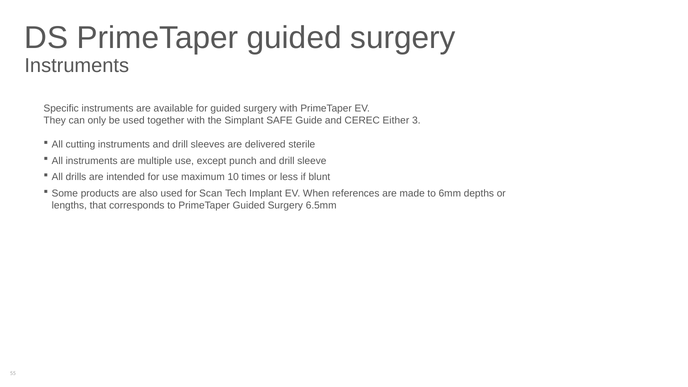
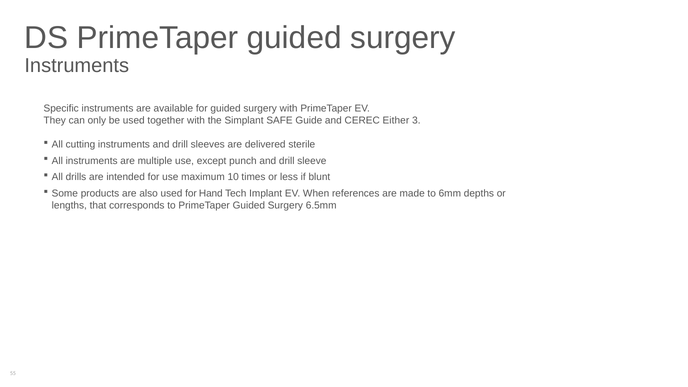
Scan: Scan -> Hand (211, 193)
